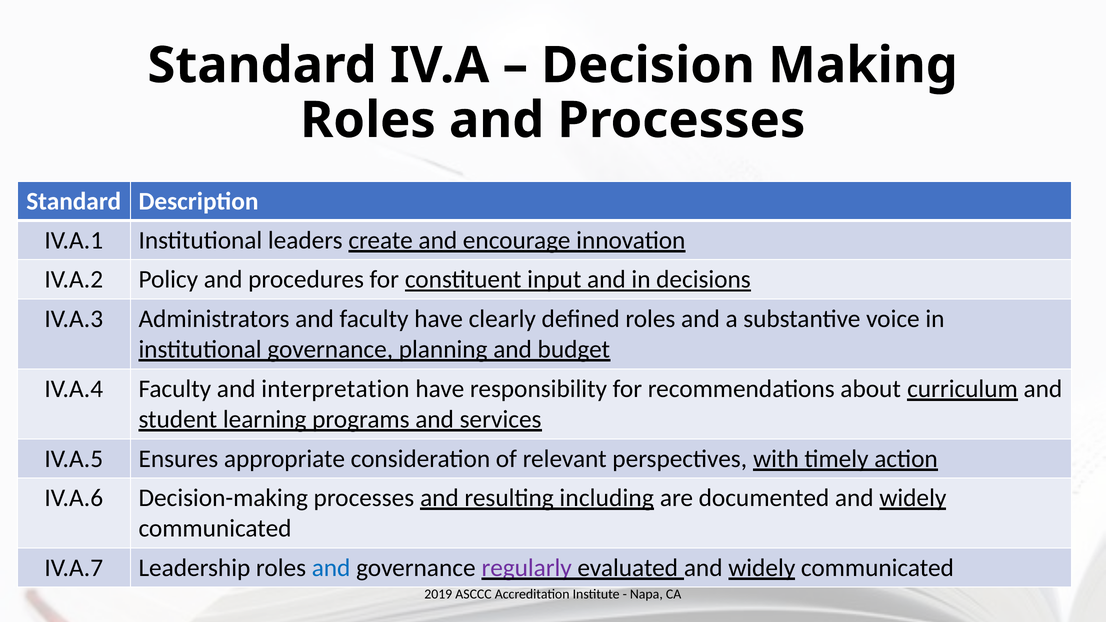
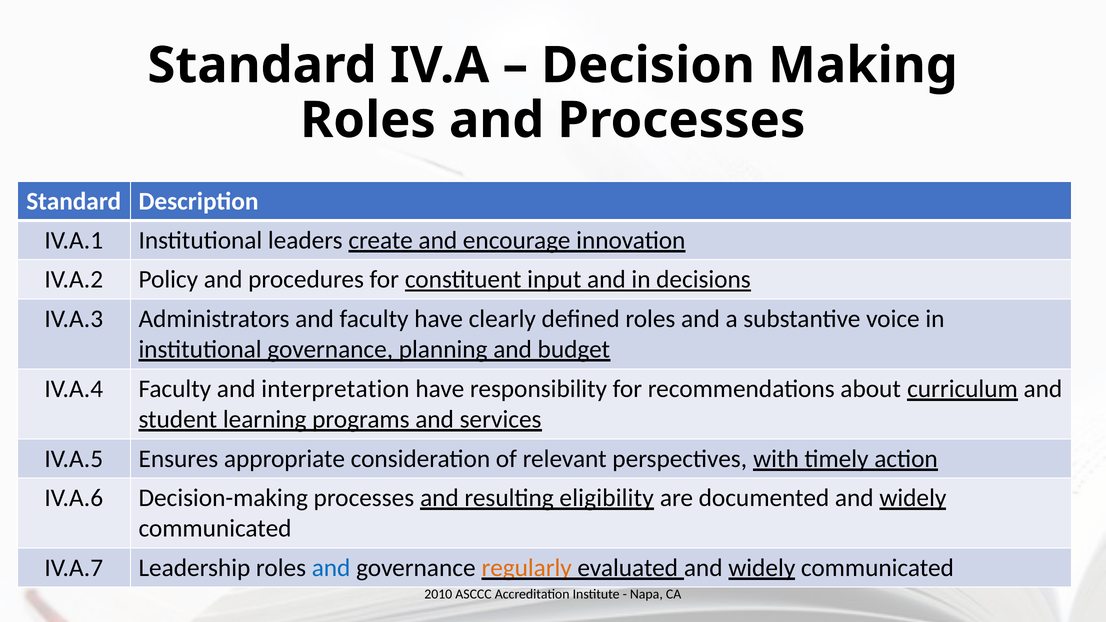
including: including -> eligibility (607, 498)
regularly colour: purple -> orange (527, 568)
2019: 2019 -> 2010 (438, 594)
